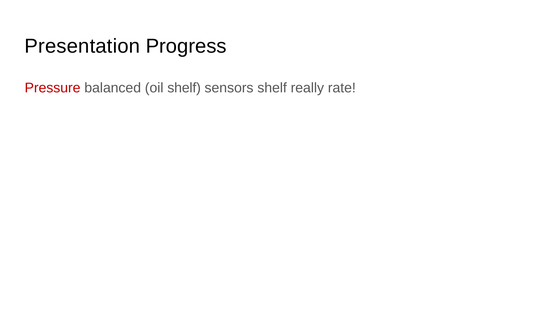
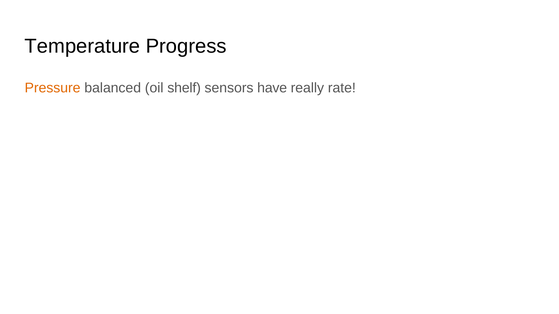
Presentation: Presentation -> Temperature (82, 46)
Pressure colour: red -> orange (53, 88)
sensors shelf: shelf -> have (272, 88)
